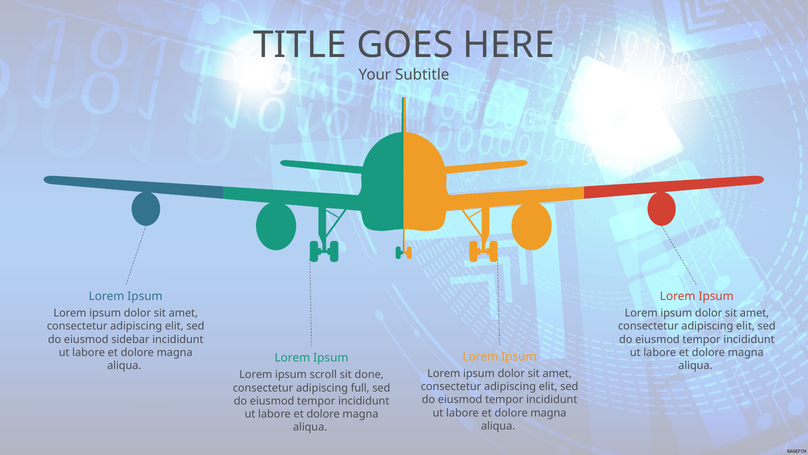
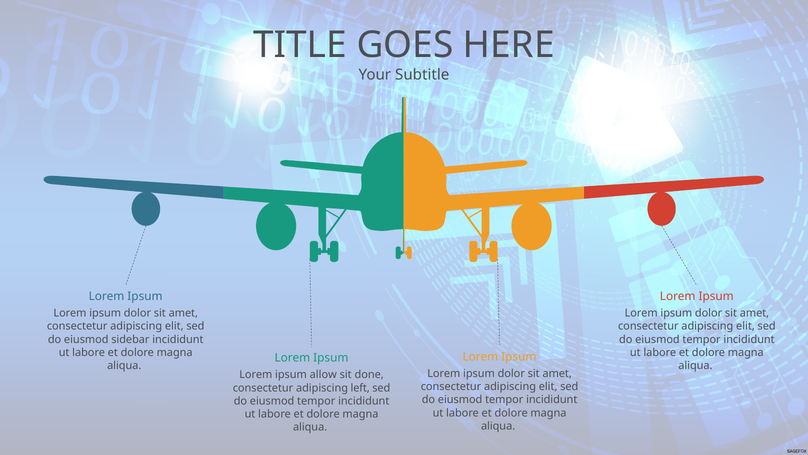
scroll: scroll -> allow (323, 374)
full: full -> left (360, 387)
